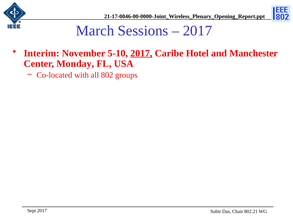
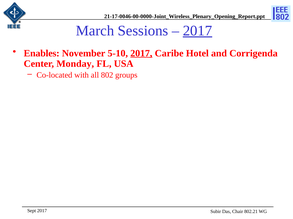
2017 underline: none -> present (198, 31)
Interim: Interim -> Enables (42, 53)
Manchester: Manchester -> Corrigenda (253, 53)
